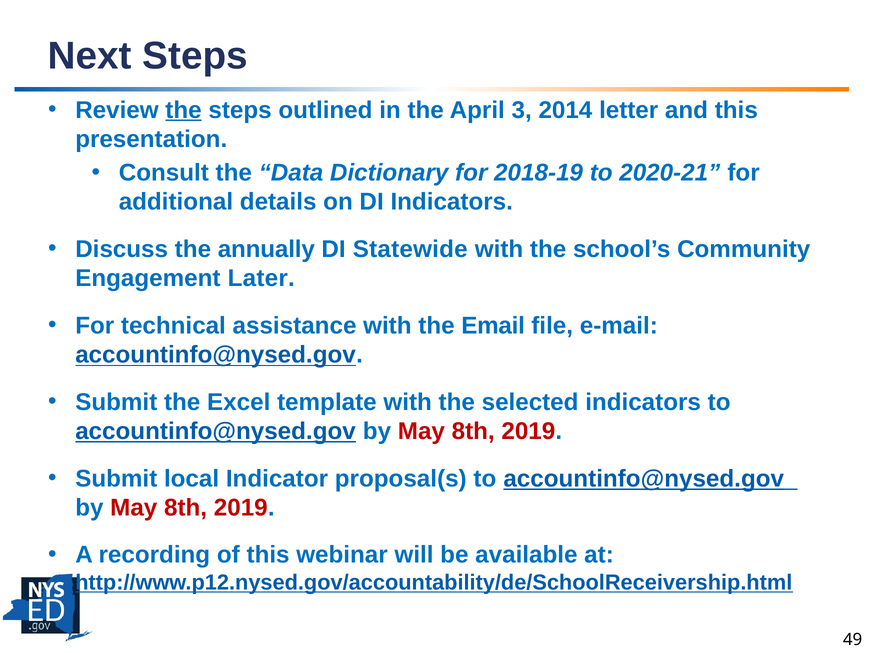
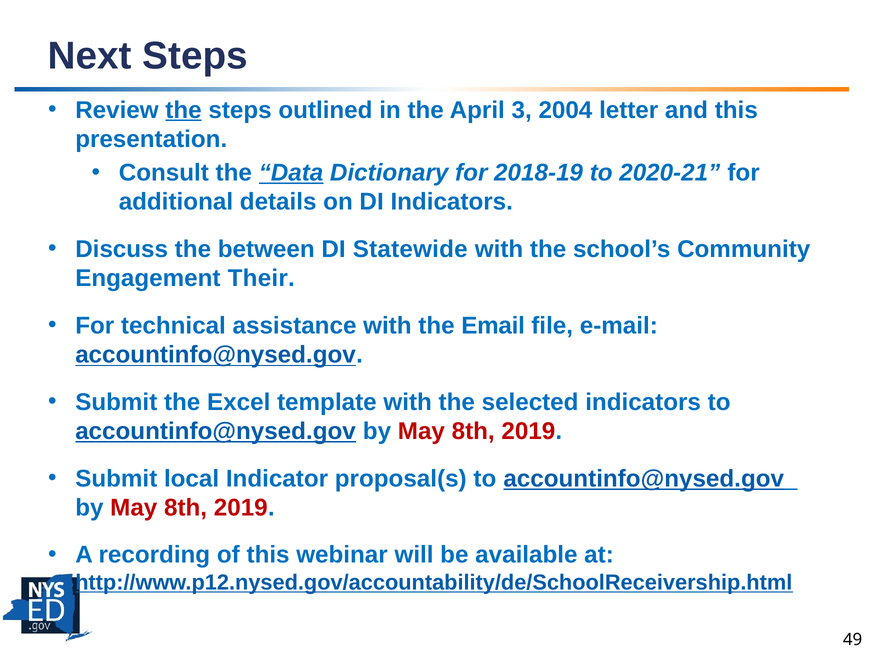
2014: 2014 -> 2004 (565, 110)
Data underline: none -> present (291, 173)
annually: annually -> between (266, 249)
Later: Later -> Their (261, 279)
